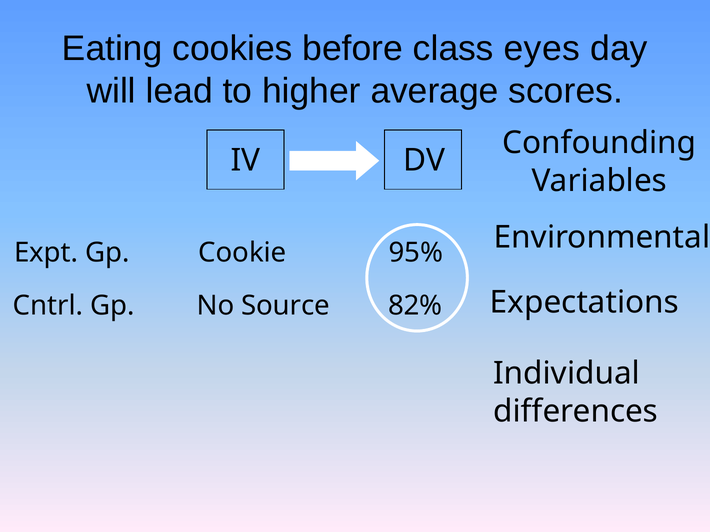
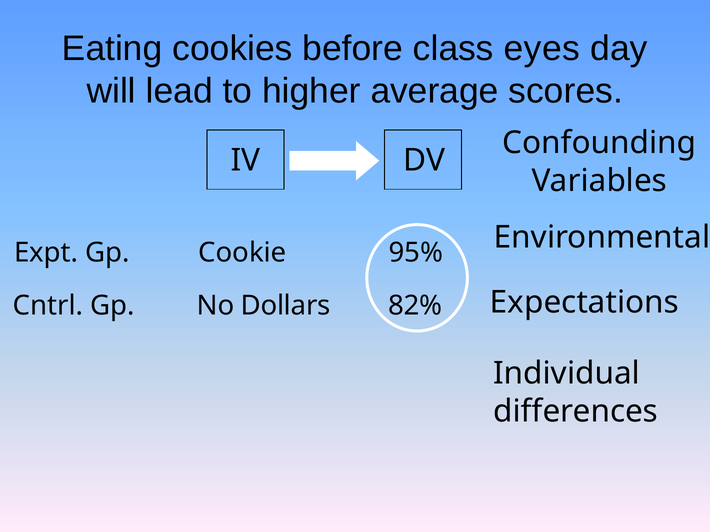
Source: Source -> Dollars (286, 306)
